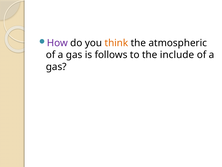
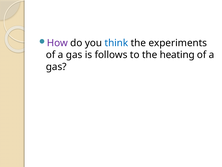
think colour: orange -> blue (116, 43)
atmospheric: atmospheric -> experiments (178, 43)
include: include -> heating (177, 55)
